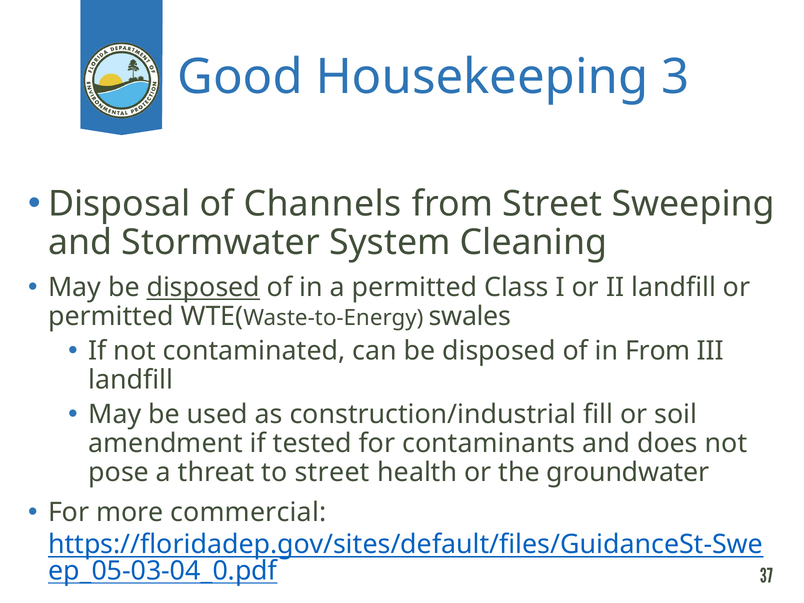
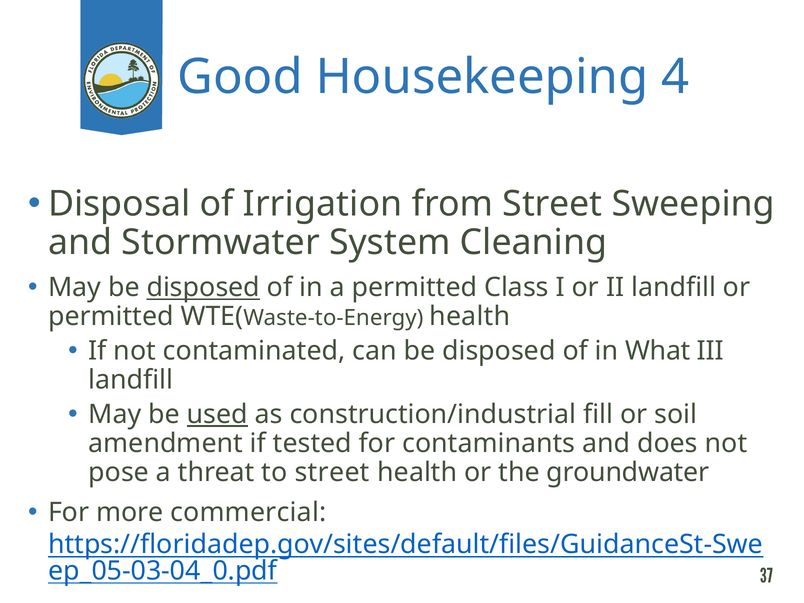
3: 3 -> 4 (675, 77)
Channels: Channels -> Irrigation (323, 204)
swales: swales -> health (470, 317)
in From: From -> What (658, 351)
used underline: none -> present (217, 414)
